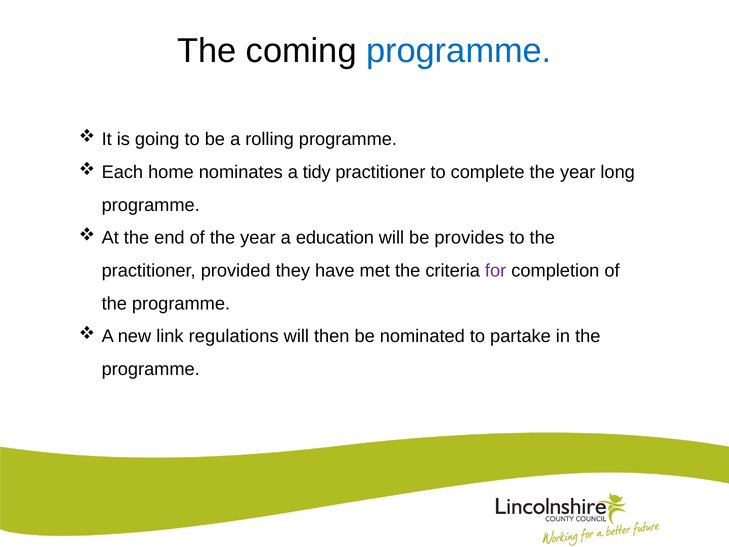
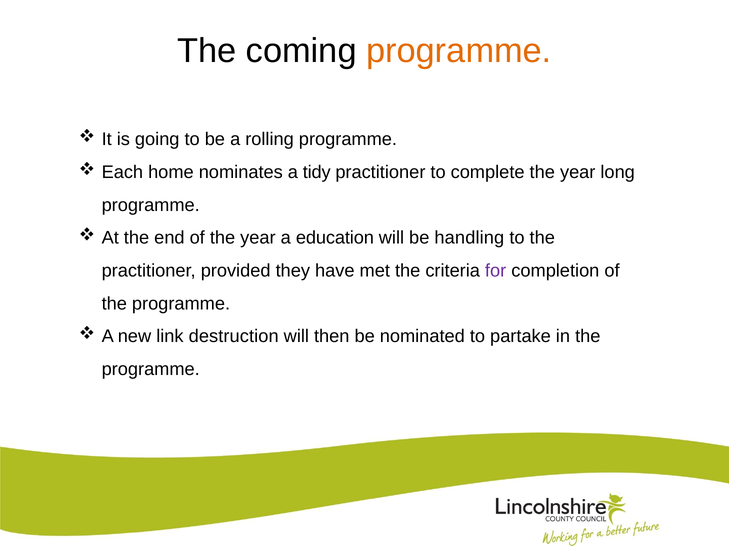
programme colour: blue -> orange (459, 51)
provides: provides -> handling (469, 238)
regulations: regulations -> destruction (234, 336)
